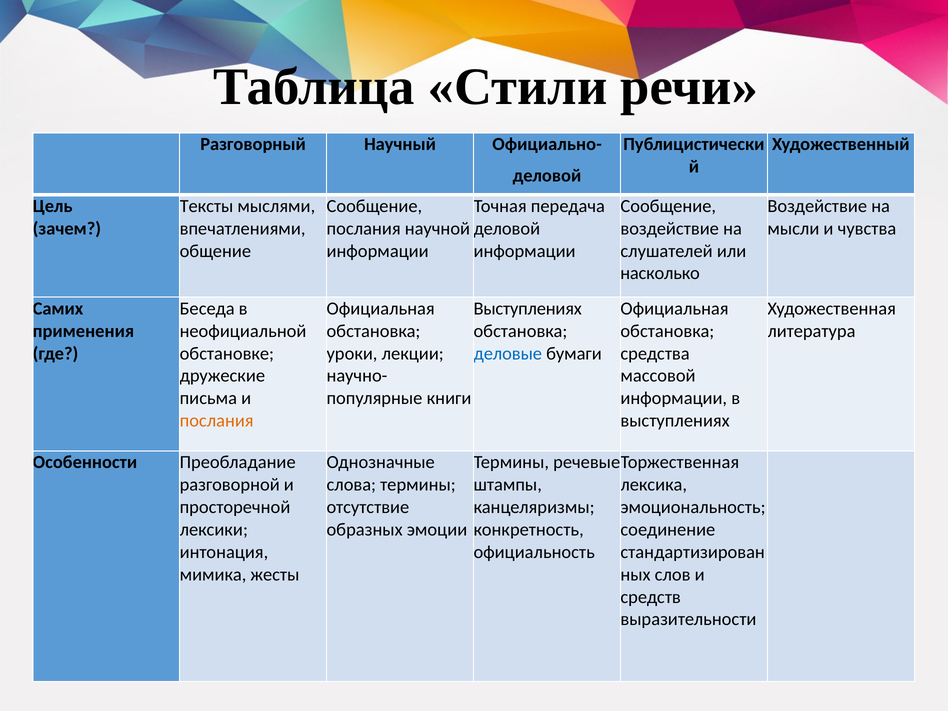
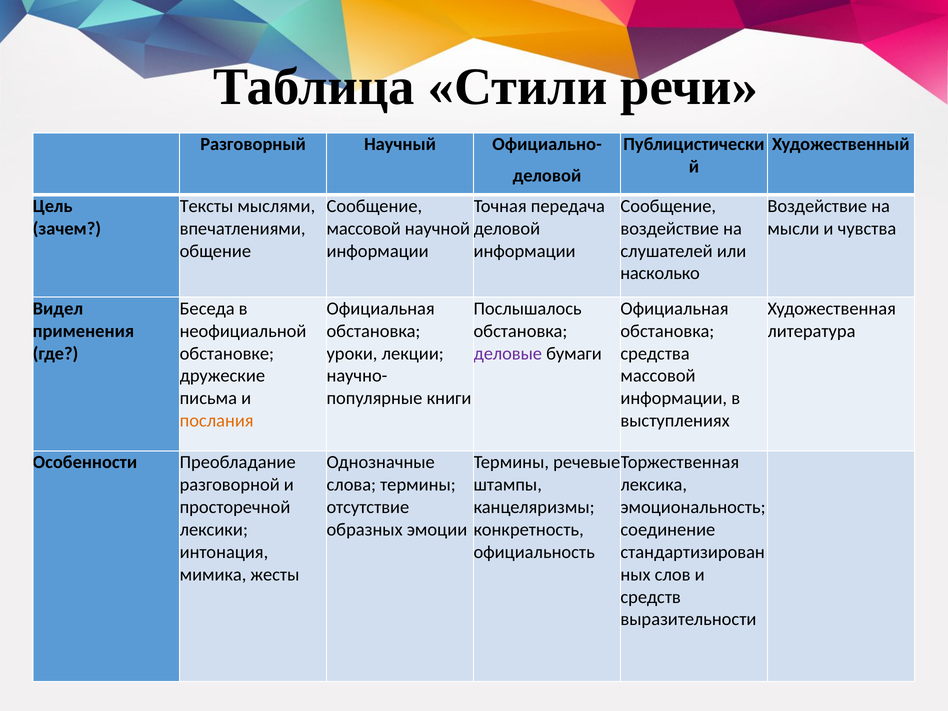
послания: послания -> массовой (364, 229)
Самих: Самих -> Видел (58, 309)
Выступлениях: Выступлениях -> Послышалось (528, 309)
деловые colour: blue -> purple (508, 353)
